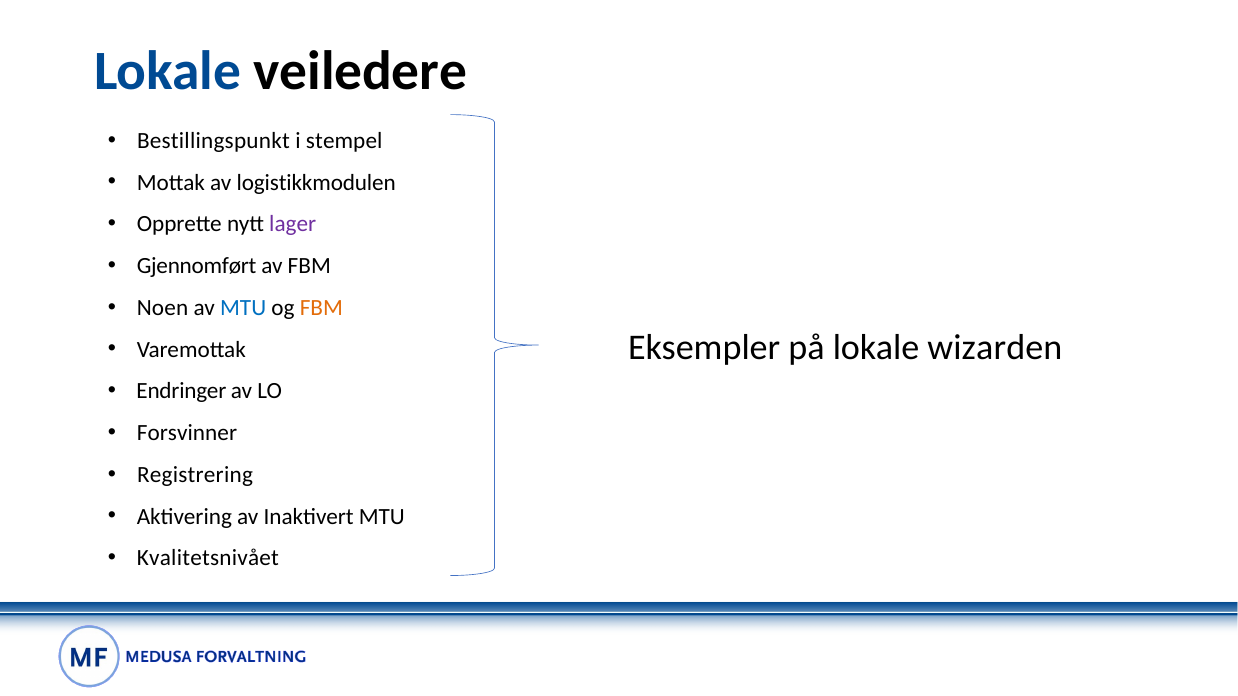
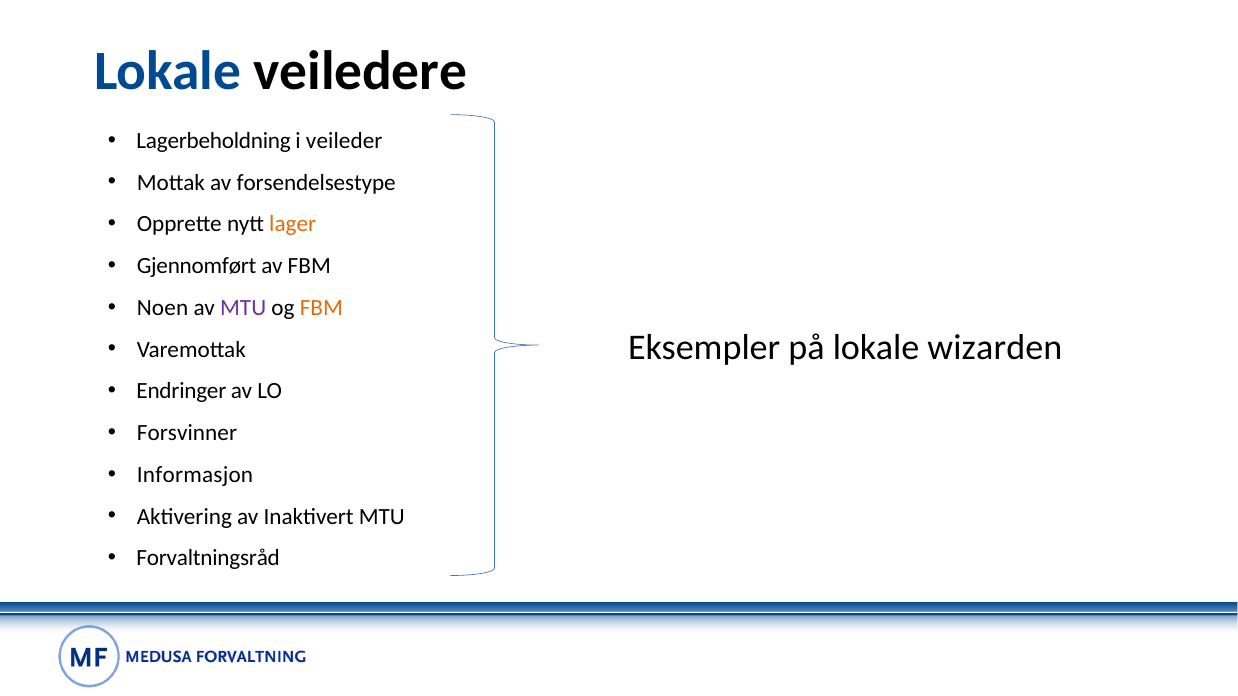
Bestillingspunkt: Bestillingspunkt -> Lagerbeholdning (214, 141)
stempel: stempel -> veileder (344, 141)
logistikkmodulen: logistikkmodulen -> forsendelsestype (316, 182)
lager colour: purple -> orange (293, 224)
MTU colour: blue -> purple (243, 308)
Registrering: Registrering -> Informasjon (195, 475)
Kvalitetsnivået: Kvalitetsnivået -> Forvaltningsråd (208, 559)
